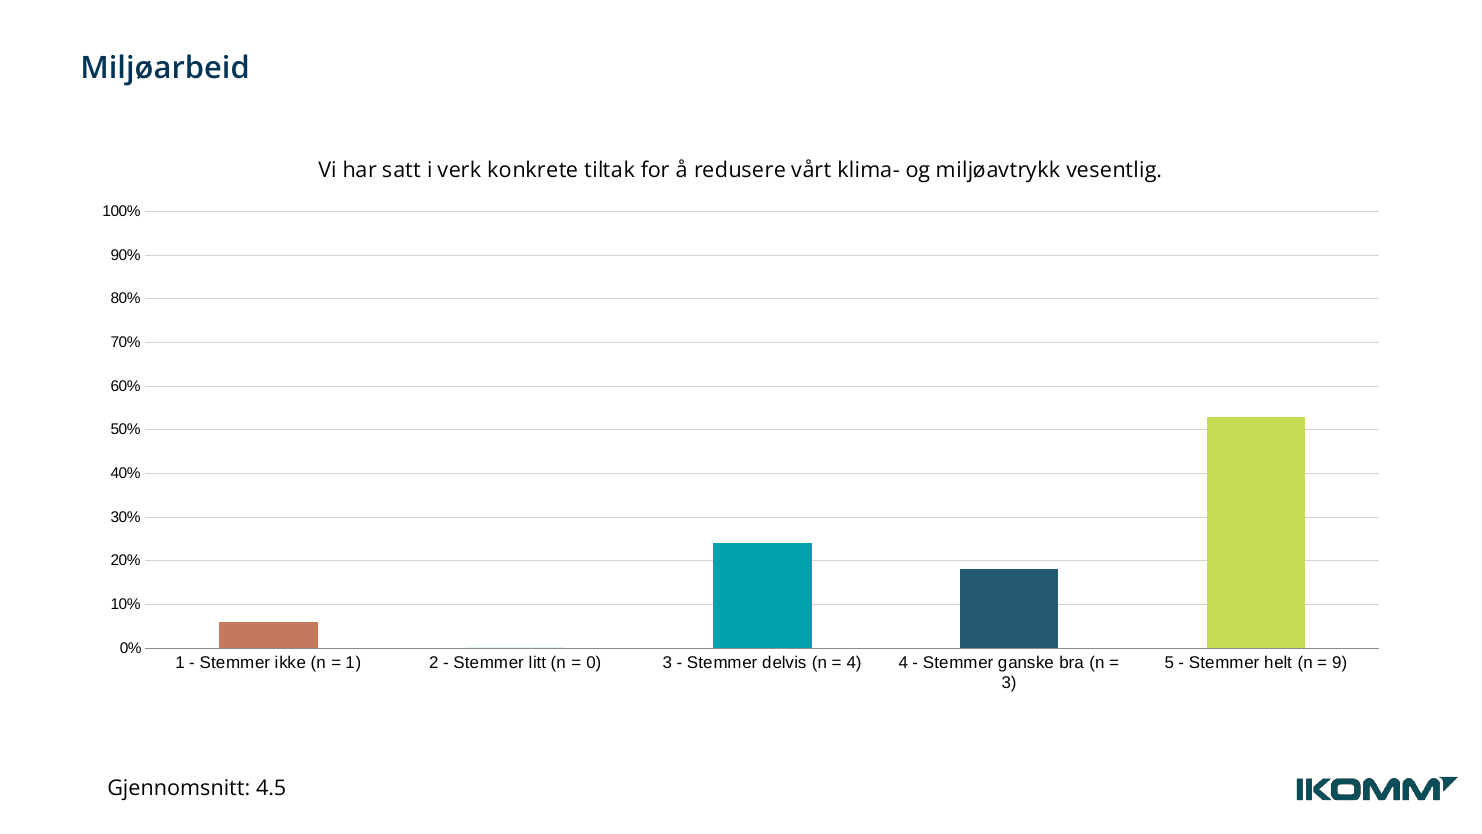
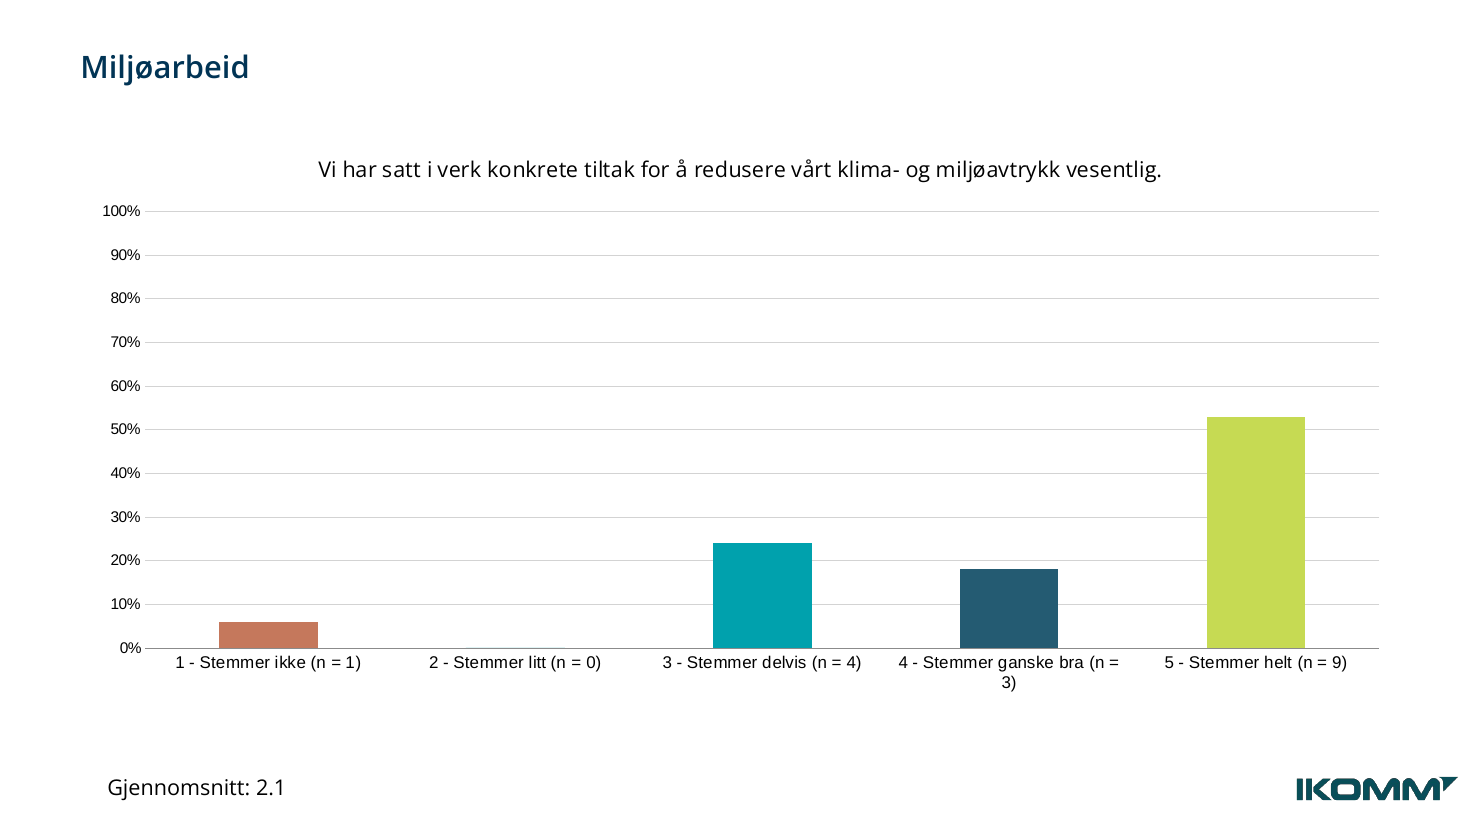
4.5: 4.5 -> 2.1 (271, 788)
